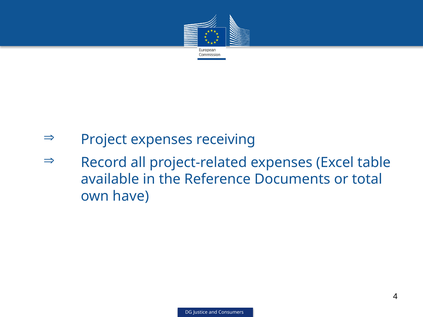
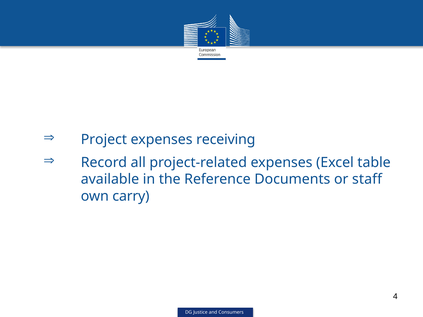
total: total -> staff (367, 179)
have: have -> carry (131, 196)
